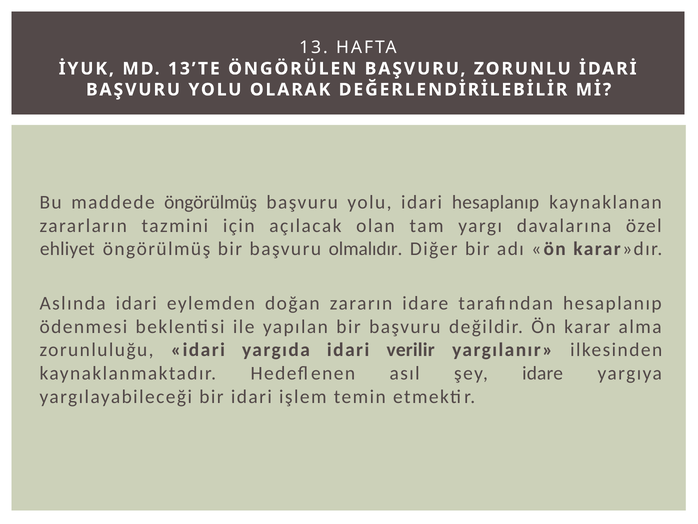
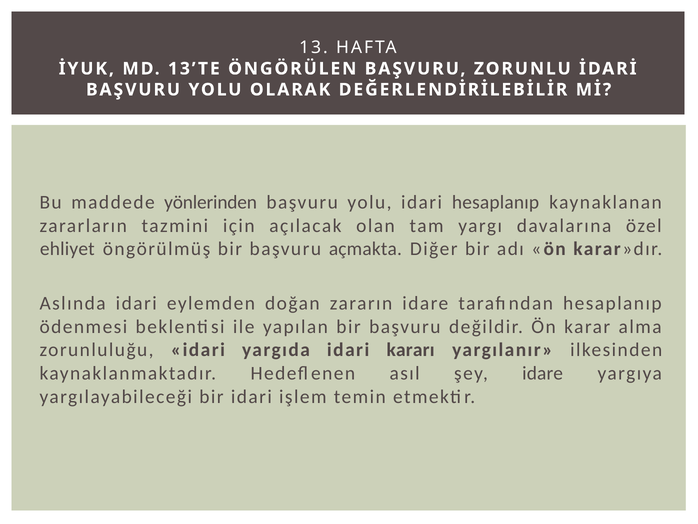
maddede öngörülmüş: öngörülmüş -> yönlerinden (211, 202)
olmalıdır: olmalıdır -> açmakta (365, 249)
verilir: verilir -> kararı (411, 350)
